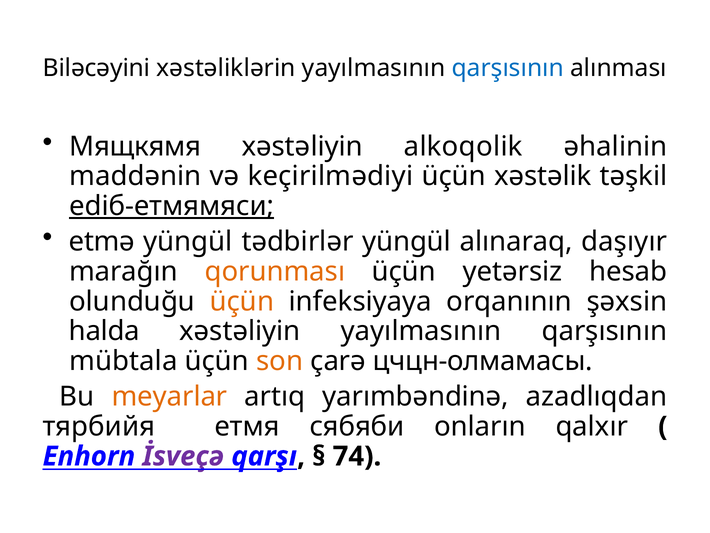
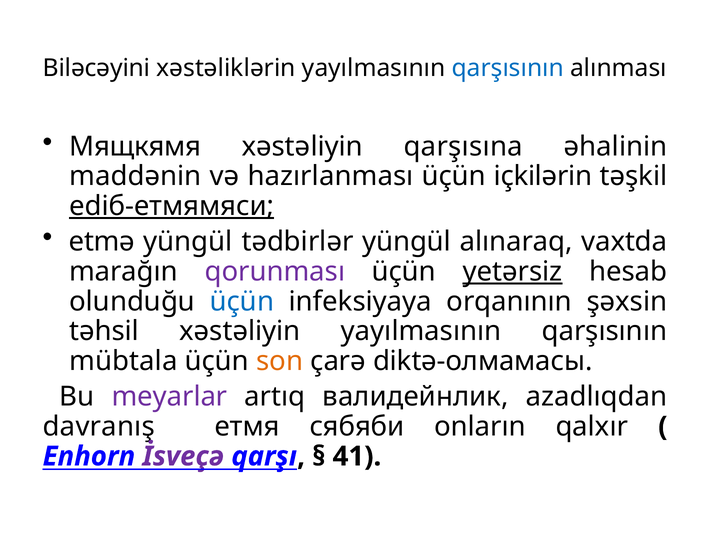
alkoqolik: alkoqolik -> qarşısına (463, 146)
keçirilmədiyi: keçirilmədiyi -> hazırlanması (331, 176)
xəstəlik: xəstəlik -> içkilərin (543, 176)
daşıyır: daşıyır -> vaxtda (624, 241)
qorunması colour: orange -> purple (275, 271)
yetərsiz underline: none -> present (513, 271)
üçün colour: orange -> blue (242, 301)
halda: halda -> təhsil (104, 331)
цчцн-олмамасы: цчцн-олмамасы -> diktə-олмамасы (483, 361)
meyarlar colour: orange -> purple (169, 396)
yarımbəndinə: yarımbəndinə -> валидейнлик (415, 396)
тярбийя: тярбийя -> davranış (99, 426)
74: 74 -> 41 (357, 456)
